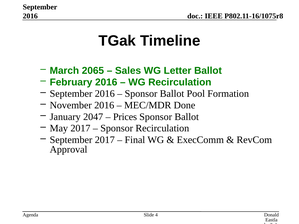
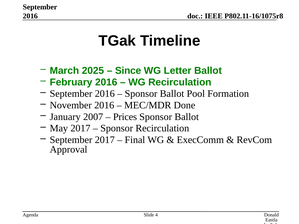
2065: 2065 -> 2025 (93, 71)
Sales: Sales -> Since (128, 71)
2047: 2047 -> 2007 (93, 117)
